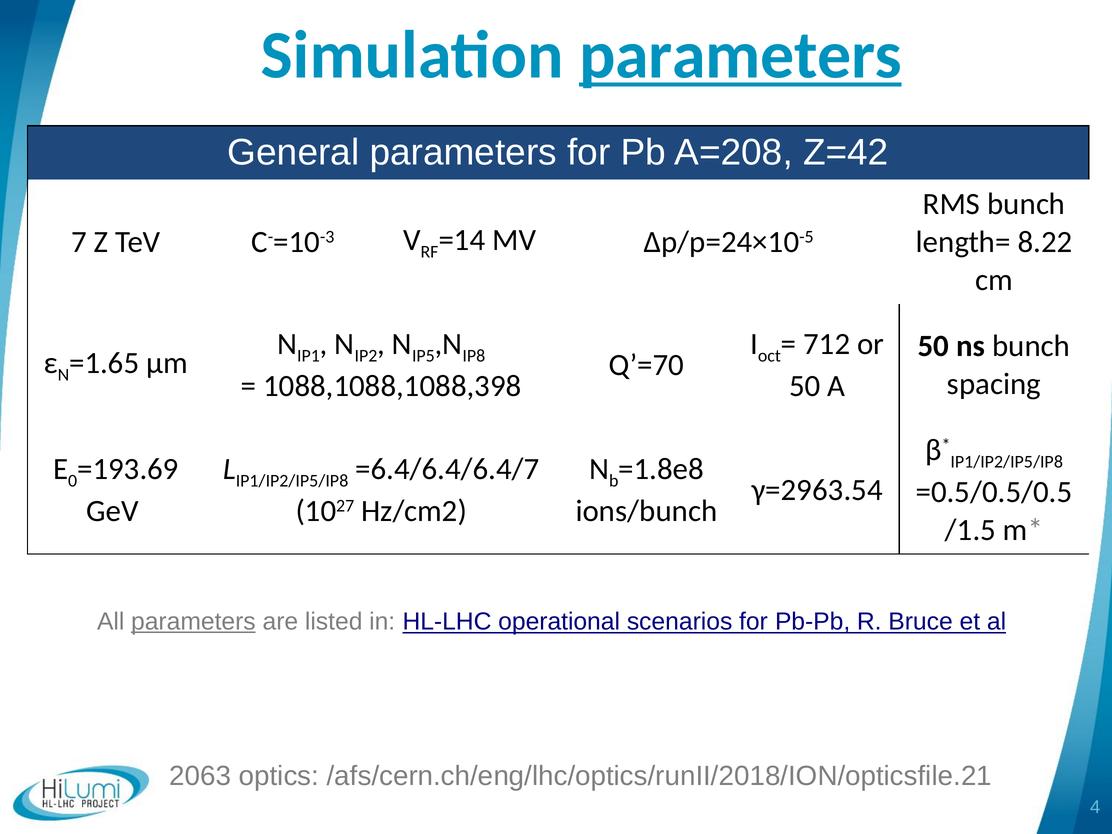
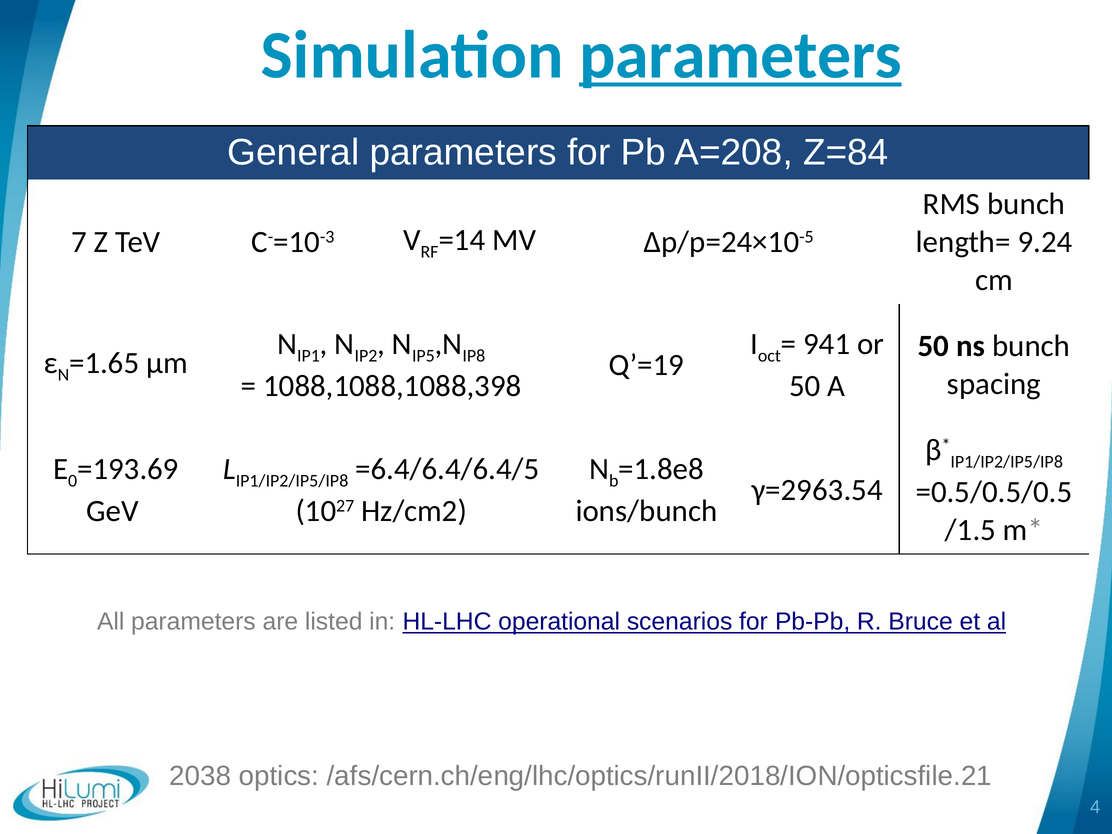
Z=42: Z=42 -> Z=84 (846, 153)
8.22: 8.22 -> 9.24 (1045, 242)
712: 712 -> 941 (827, 344)
Q’=70: Q’=70 -> Q’=19 (646, 365)
=6.4/6.4/6.4/7: =6.4/6.4/6.4/7 -> =6.4/6.4/6.4/5 (447, 469)
parameters underline: present -> none (193, 622)
2063: 2063 -> 2038 (200, 776)
